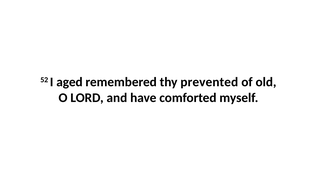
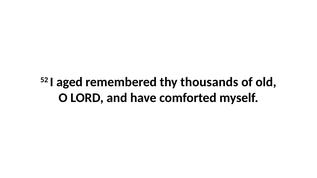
prevented: prevented -> thousands (209, 82)
